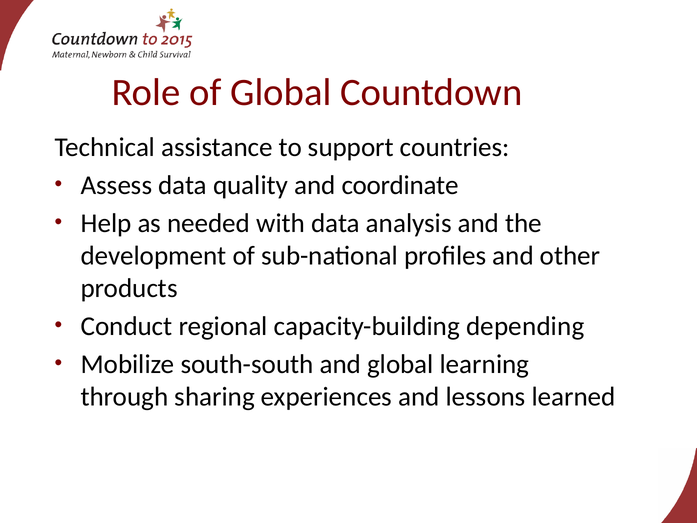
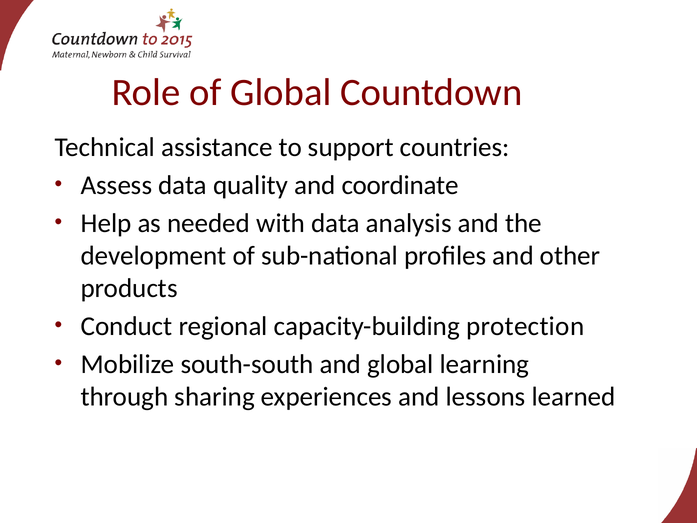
depending: depending -> protection (525, 326)
